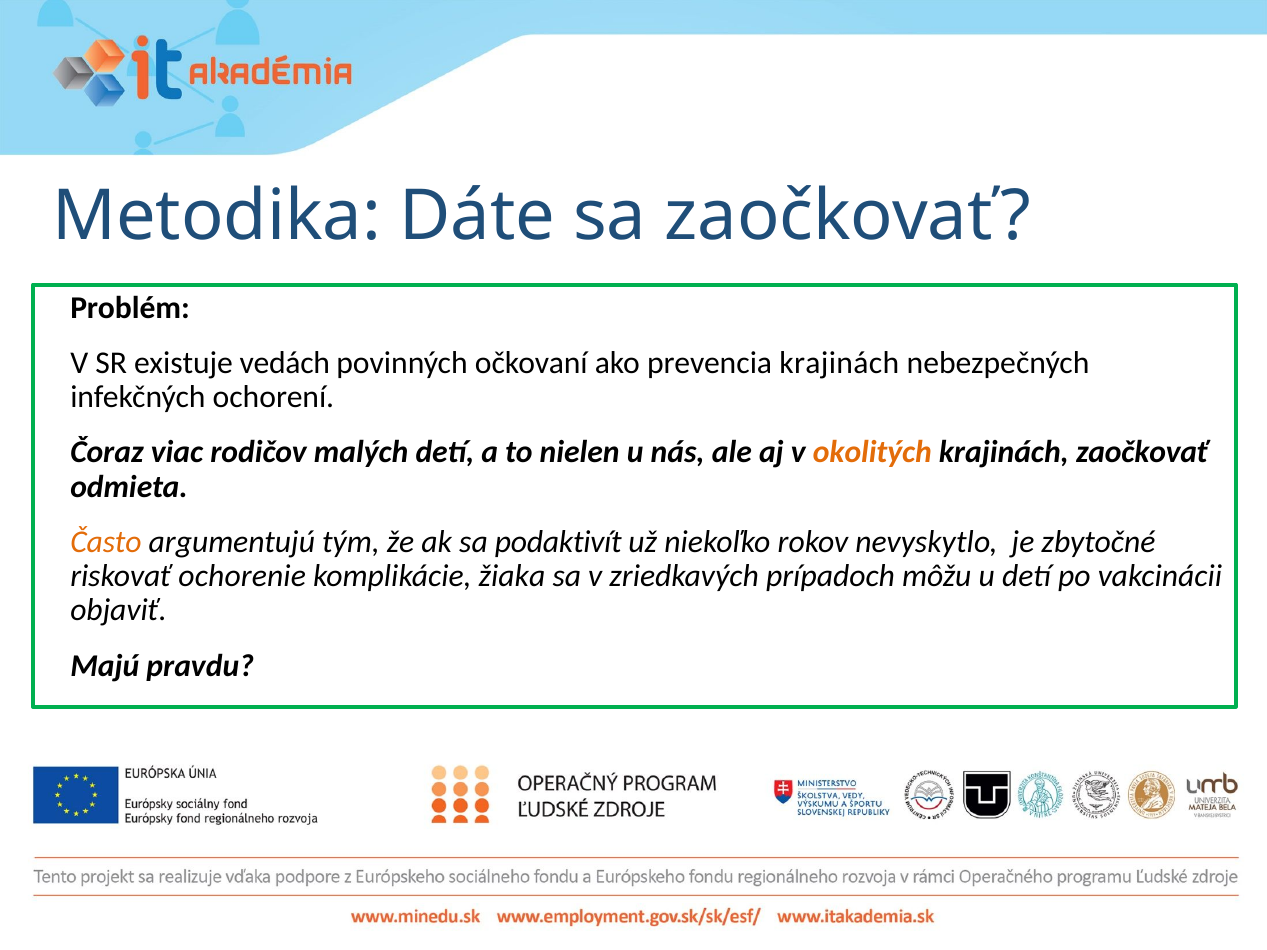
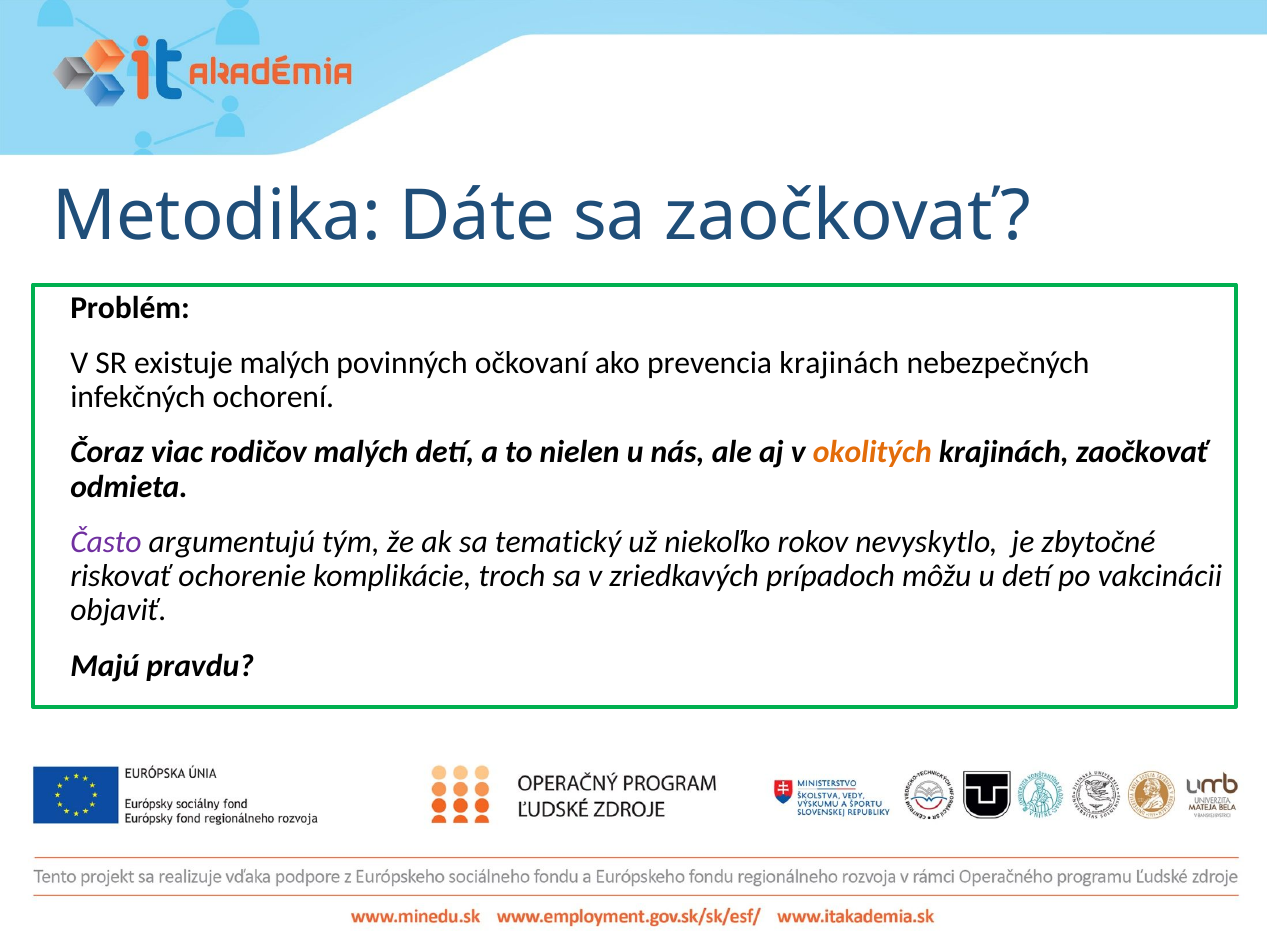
existuje vedách: vedách -> malých (285, 363)
Často colour: orange -> purple (106, 542)
podaktivít: podaktivít -> tematický (558, 542)
žiaka: žiaka -> troch (512, 576)
